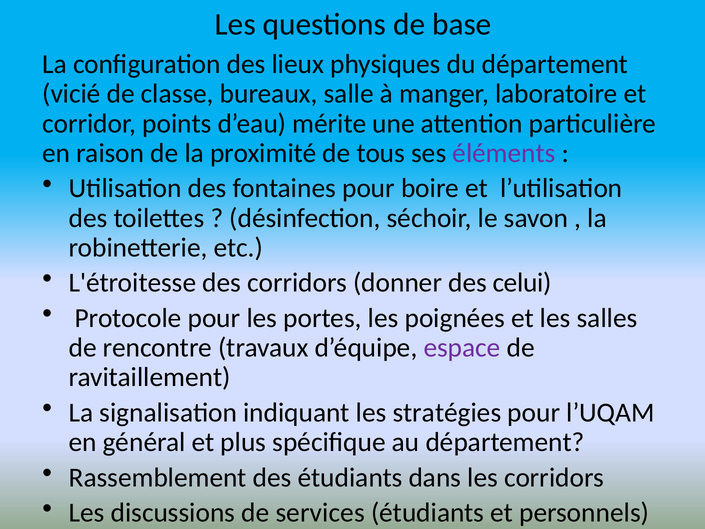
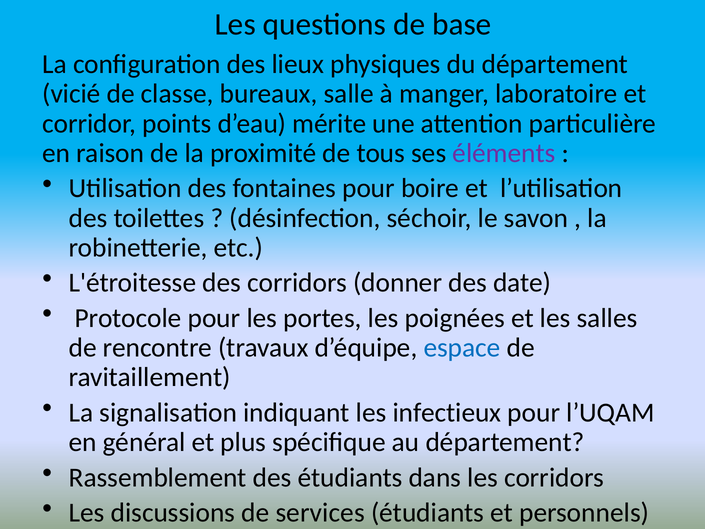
celui: celui -> date (522, 283)
espace colour: purple -> blue (462, 348)
stratégies: stratégies -> infectieux (447, 413)
